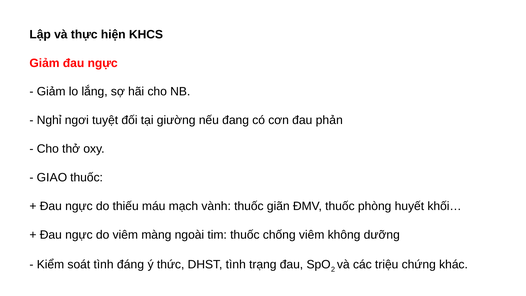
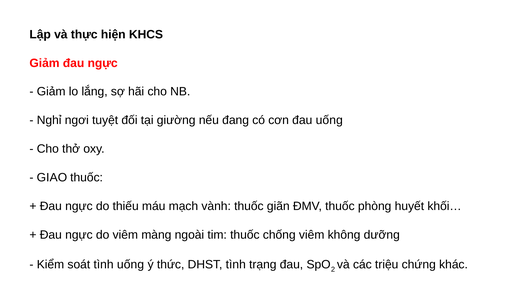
đau phản: phản -> uống (329, 120)
tình đáng: đáng -> uống (131, 265)
